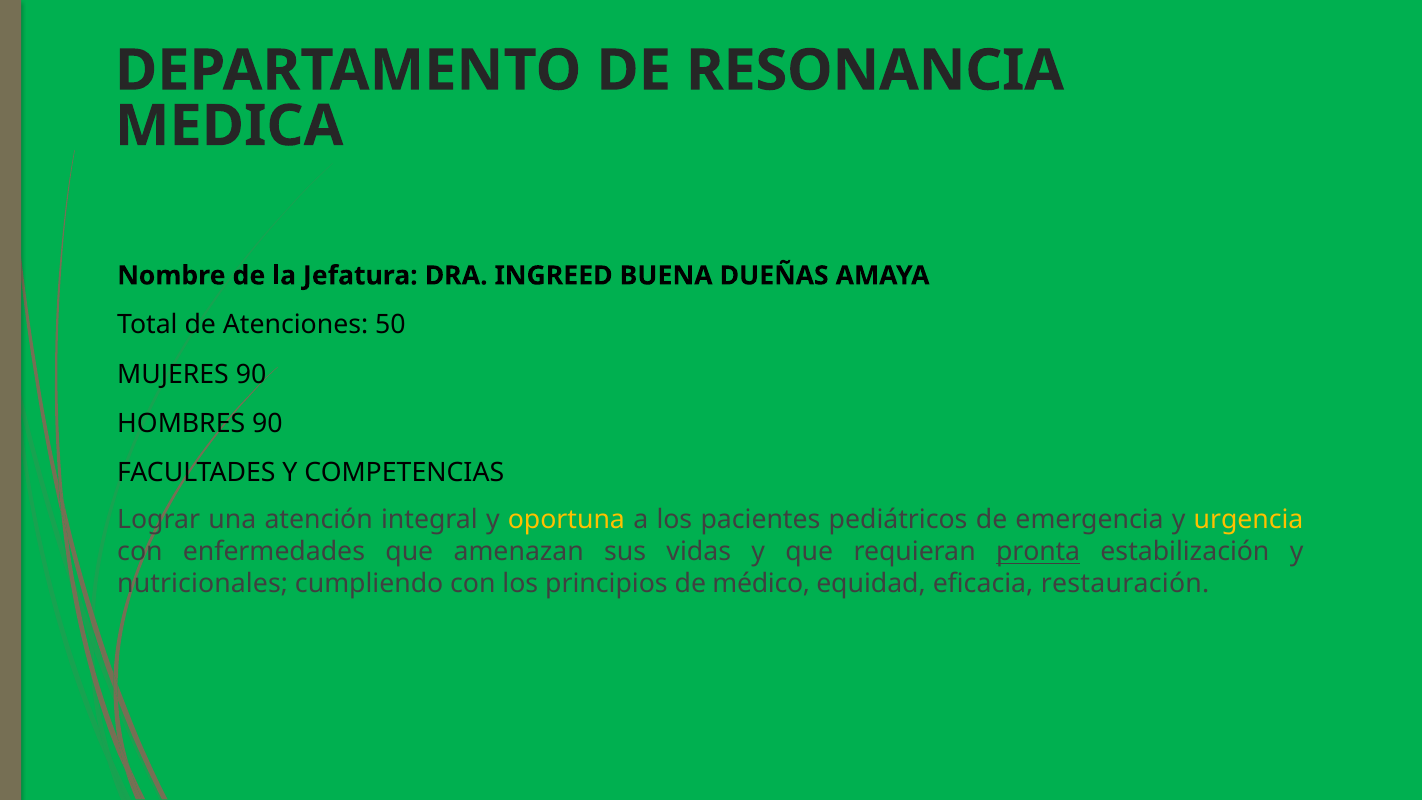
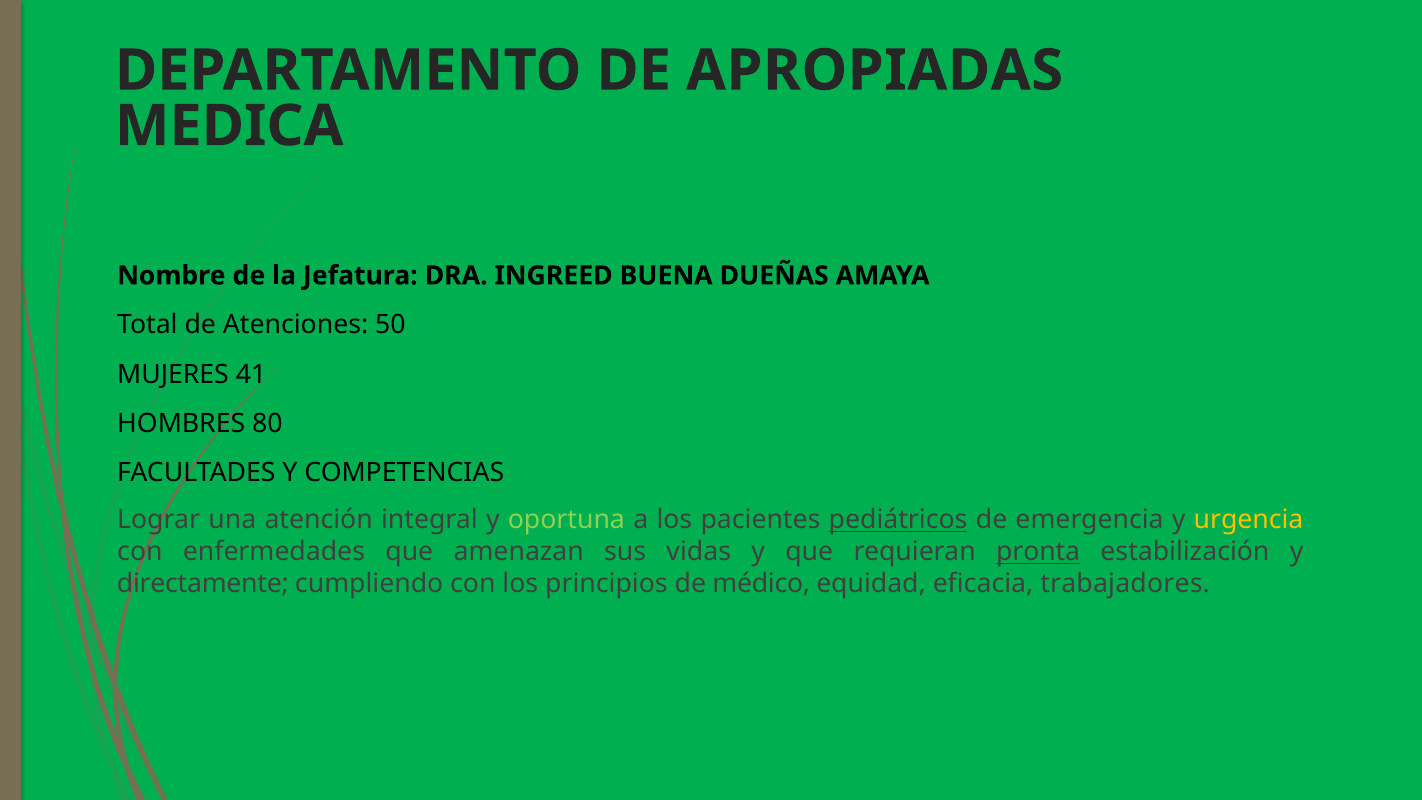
RESONANCIA: RESONANCIA -> APROPIADAS (875, 71)
MUJERES 90: 90 -> 41 (251, 374)
HOMBRES 90: 90 -> 80 (267, 424)
oportuna colour: yellow -> light green (566, 520)
pediátricos underline: none -> present (898, 520)
nutricionales: nutricionales -> directamente (203, 584)
restauración: restauración -> trabajadores (1125, 584)
